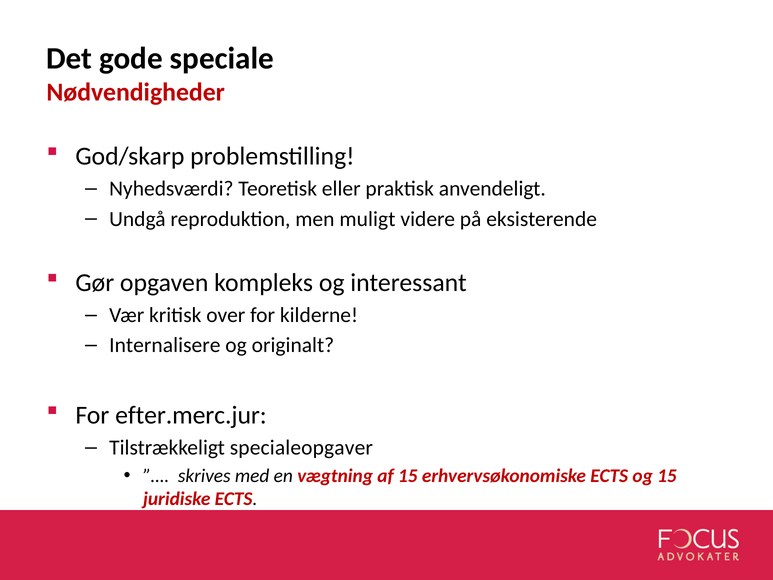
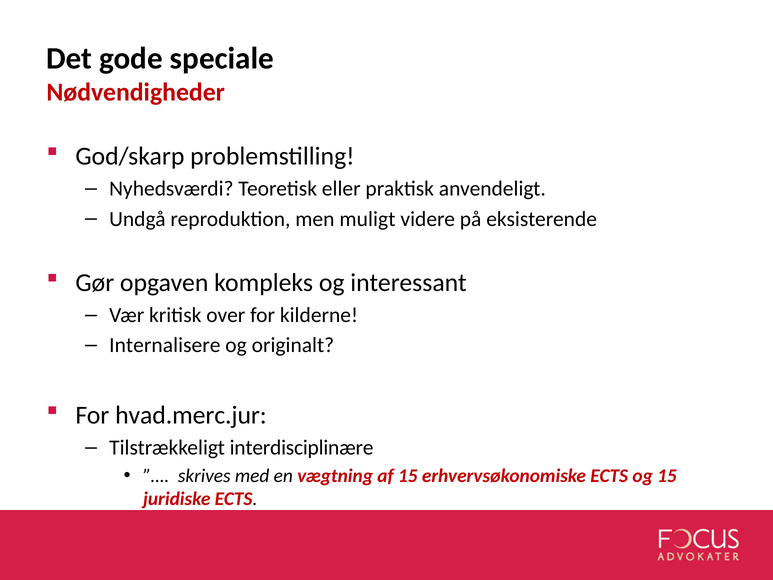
efter.merc.jur: efter.merc.jur -> hvad.merc.jur (191, 415)
specialeopgaver: specialeopgaver -> interdisciplinære (302, 447)
